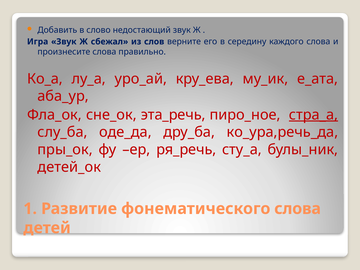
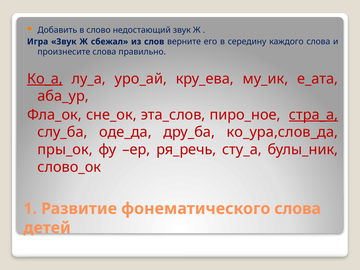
Ко_а underline: none -> present (45, 79)
эта_речь: эта_речь -> эта_слов (173, 115)
ко_ура,речь_да: ко_ура,речь_да -> ко_ура,слов_да (282, 132)
детей_ок: детей_ок -> слово_ок (69, 167)
